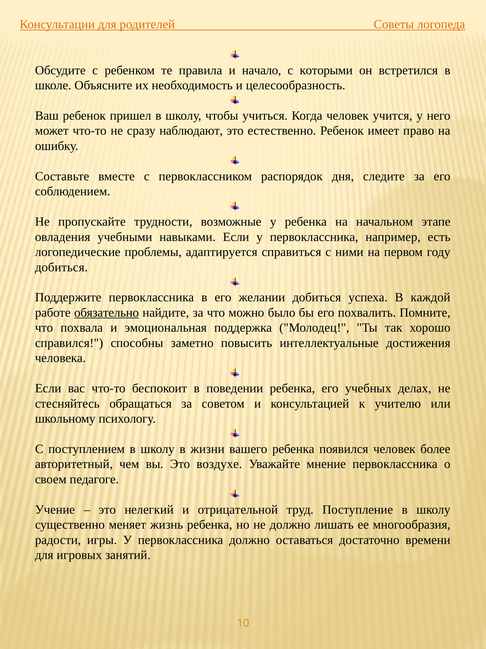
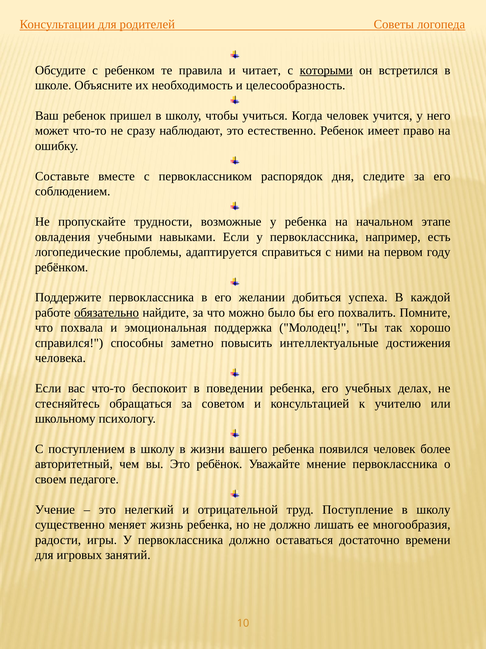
начало: начало -> читает (262, 70)
которыми underline: none -> present (326, 70)
добиться: добиться -> ребёнком (62, 267)
воздухе: воздухе -> ребёнок (219, 463)
